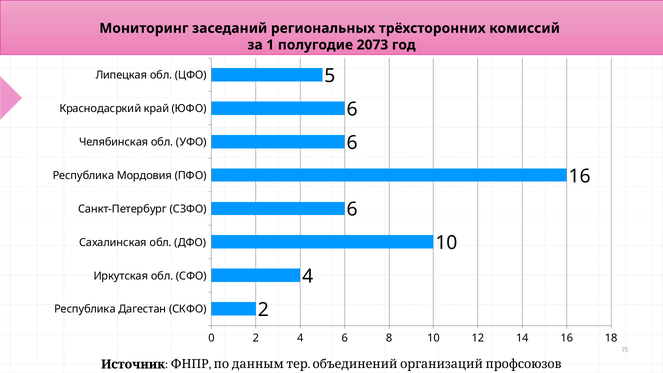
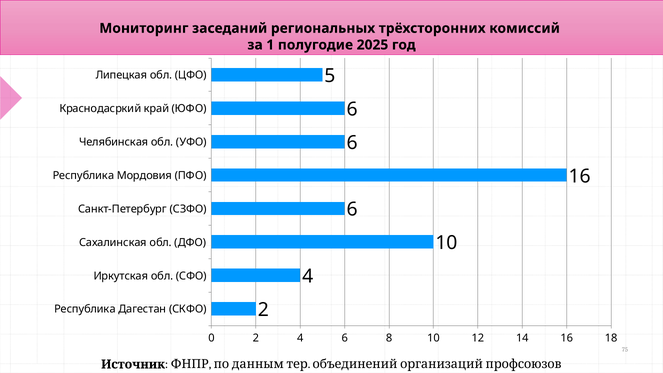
2073: 2073 -> 2025 (372, 45)
